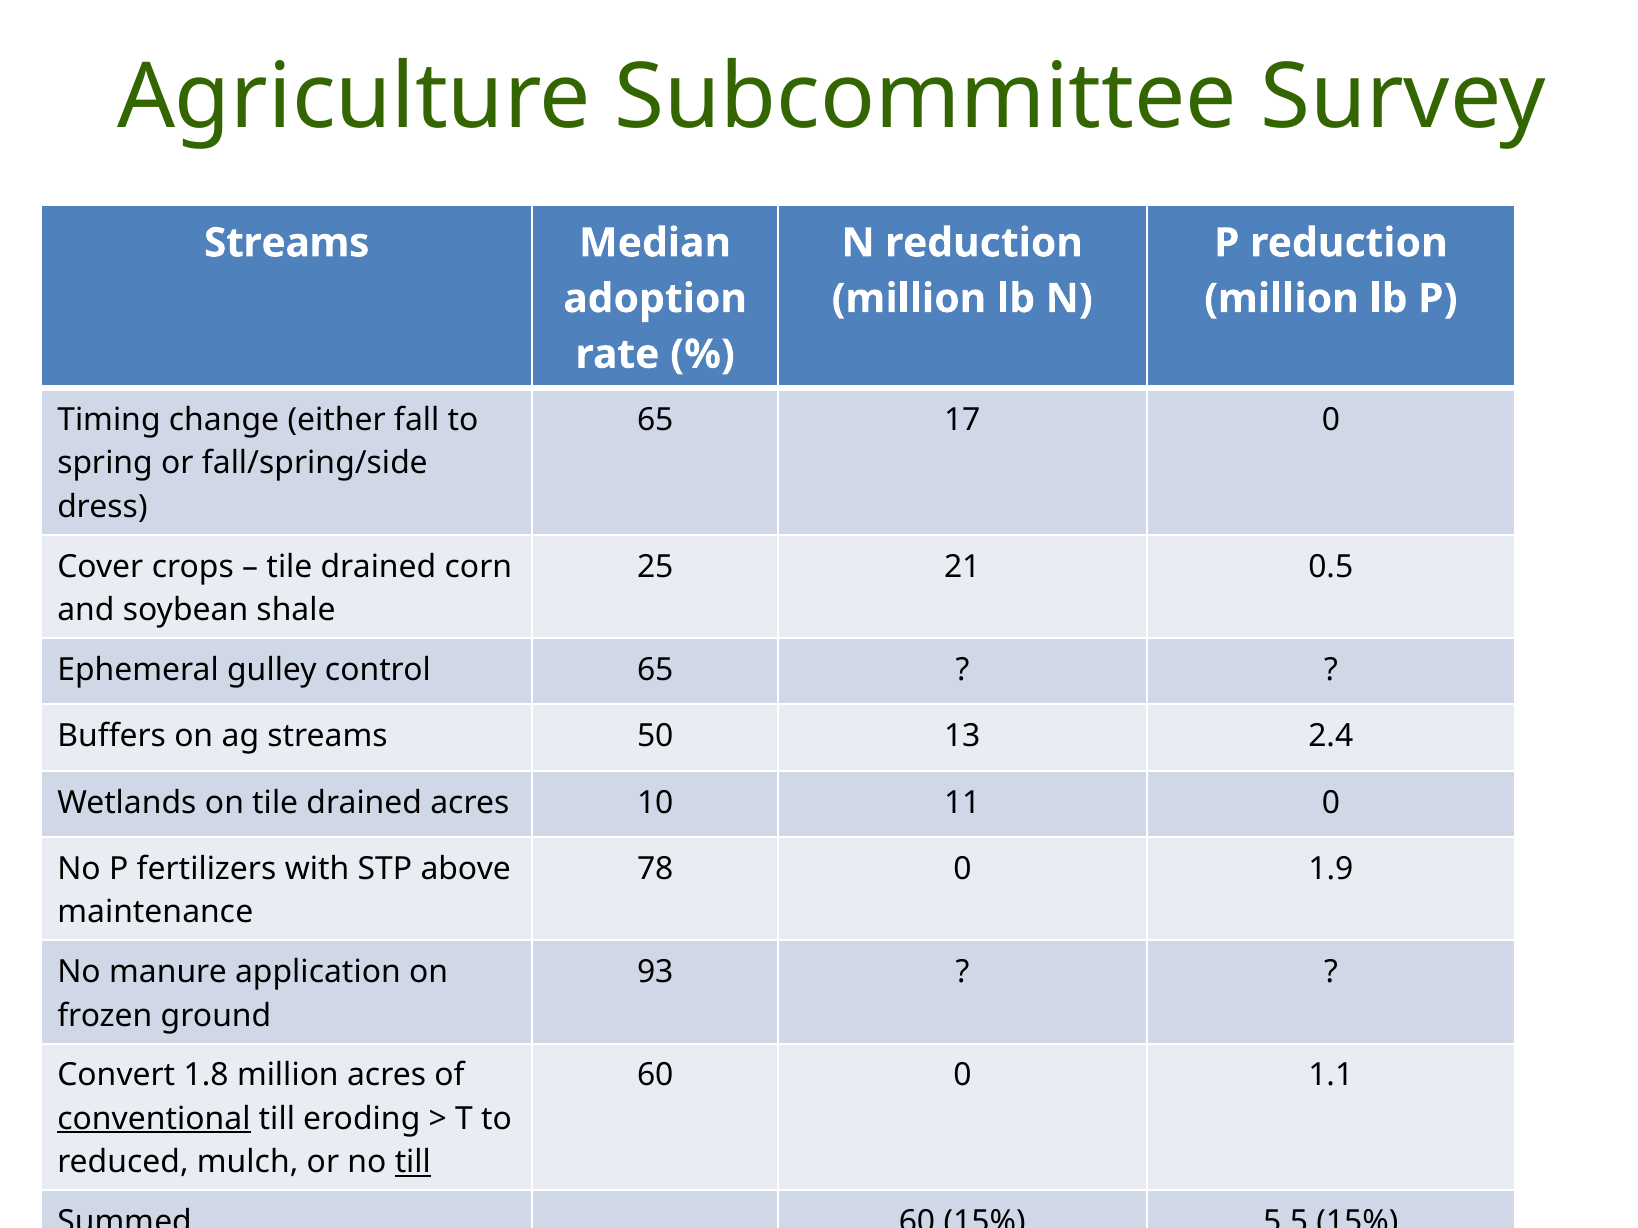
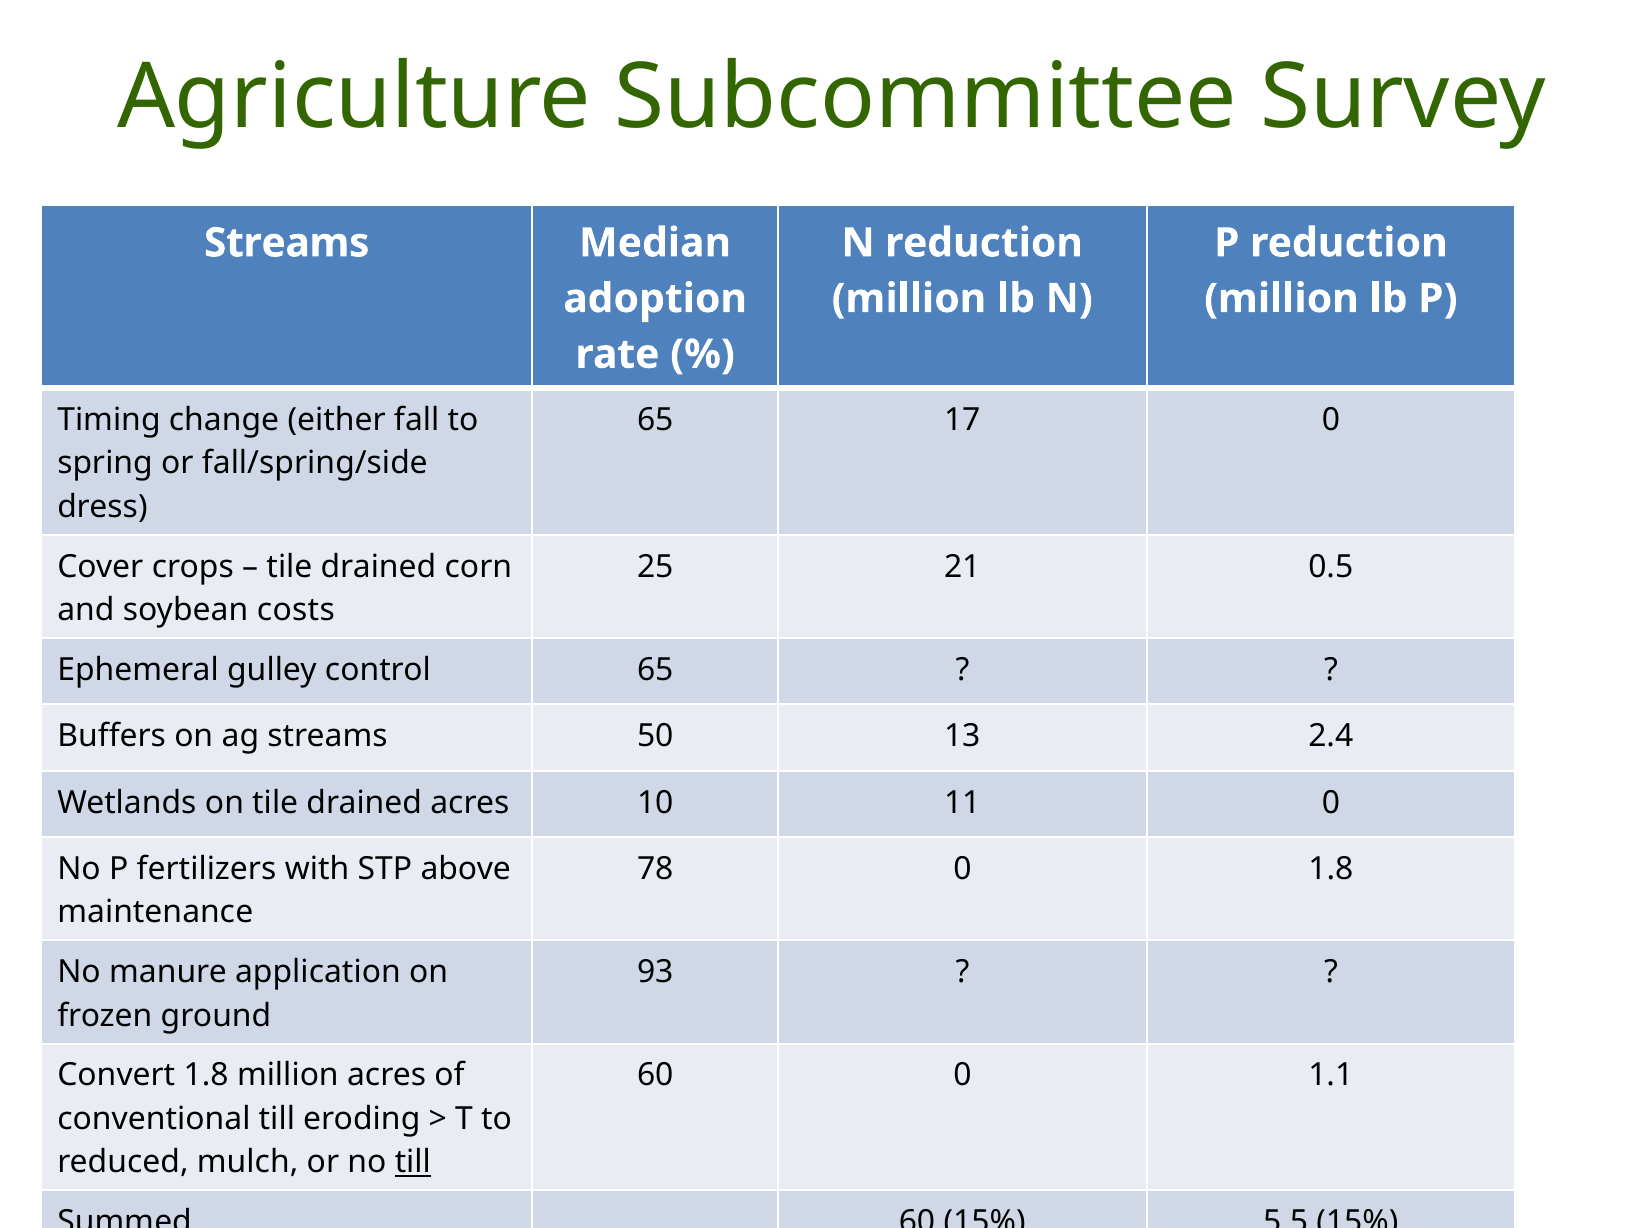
shale: shale -> costs (296, 610)
0 1.9: 1.9 -> 1.8 (1331, 869)
conventional underline: present -> none (154, 1119)
